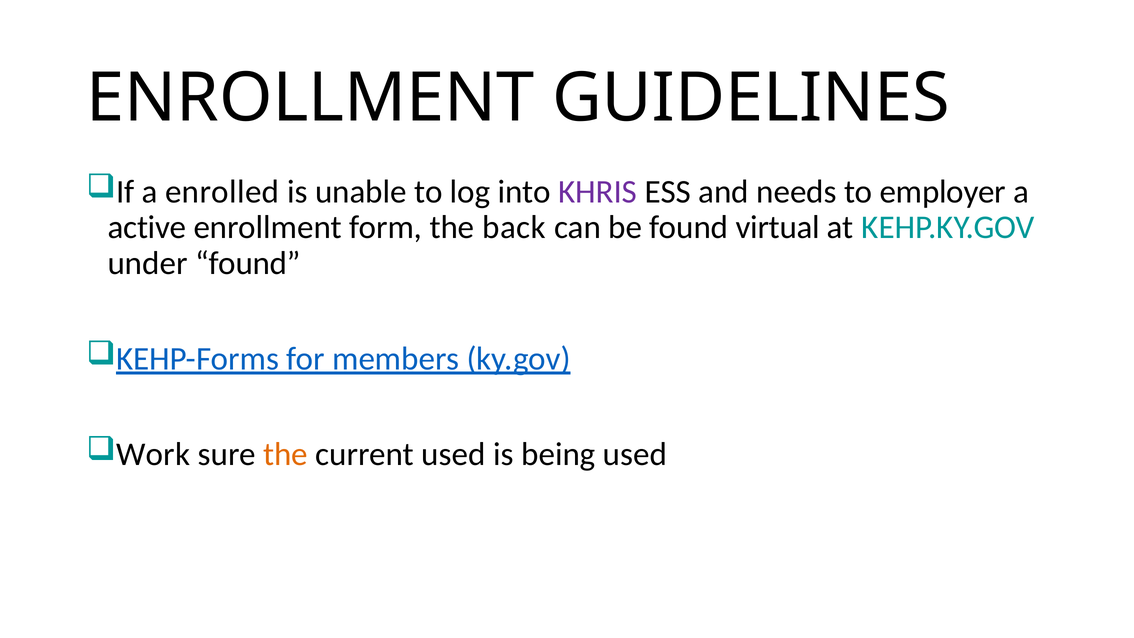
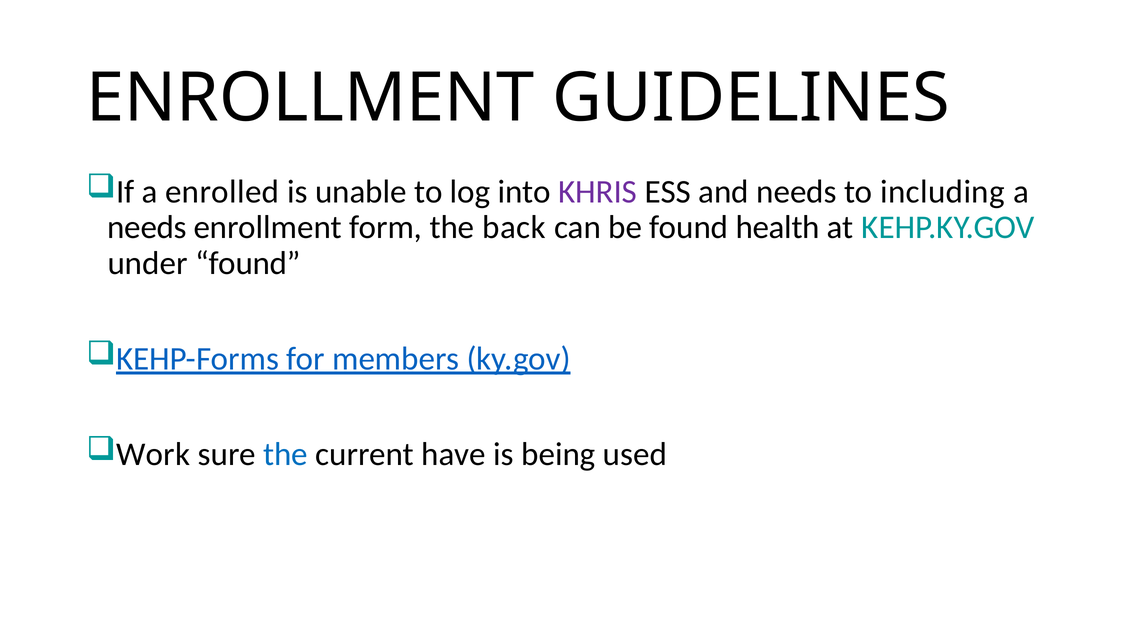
employer: employer -> including (943, 192)
active: active -> needs (147, 227)
virtual: virtual -> health (778, 227)
the colour: orange -> blue (286, 454)
current used: used -> have (454, 454)
